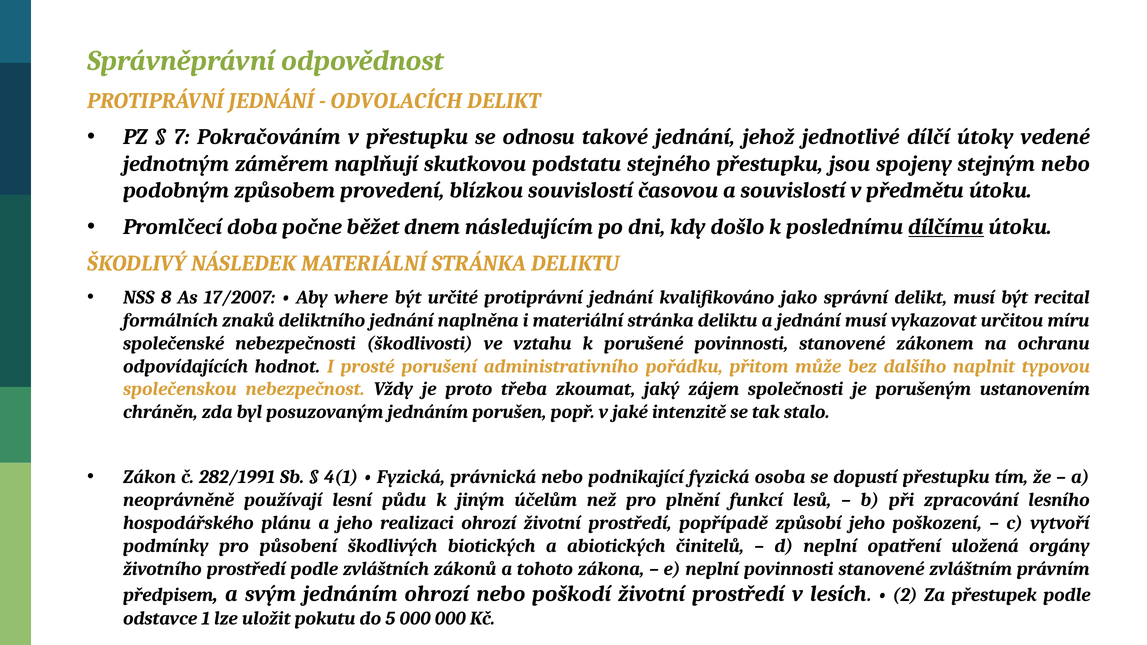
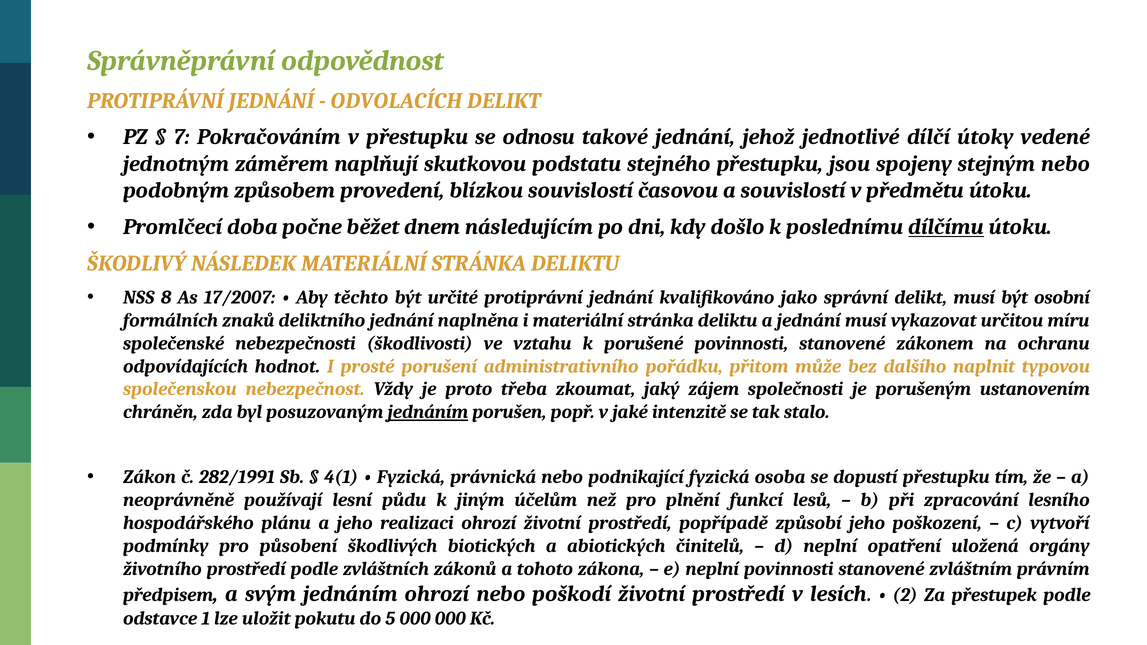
where: where -> těchto (361, 298)
recital: recital -> osobní (1062, 298)
jednáním underline: none -> present (428, 412)
